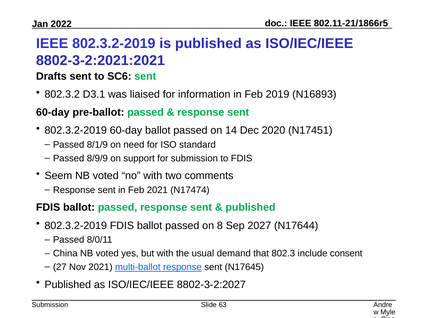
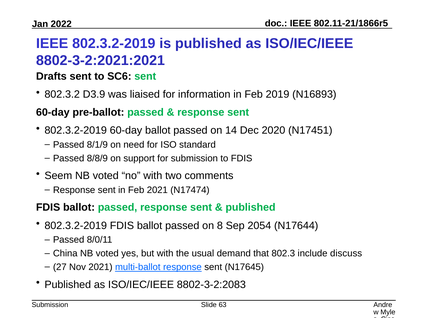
D3.1: D3.1 -> D3.9 (94, 94)
8/9/9: 8/9/9 -> 8/8/9 (97, 158)
2027: 2027 -> 2054 (259, 226)
consent: consent -> discuss (346, 253)
8802-3-2:2027: 8802-3-2:2027 -> 8802-3-2:2083 (211, 285)
